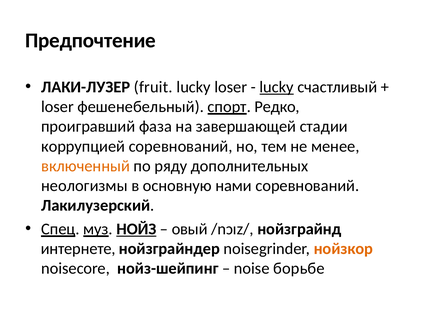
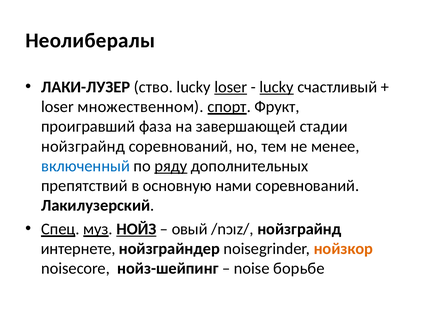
Предпочтение: Предпочтение -> Неолибералы (90, 41)
fruit: fruit -> ство (153, 87)
loser underline: none -> present (231, 87)
фешенебельный: фешенебельный -> множественном (141, 107)
Редко: Редко -> Фрукт (277, 107)
коррупцией: коррупцией -> нойзграйнд (83, 146)
включенный colour: orange -> blue (86, 166)
ряду underline: none -> present (171, 166)
неологизмы: неологизмы -> препятствий (84, 185)
